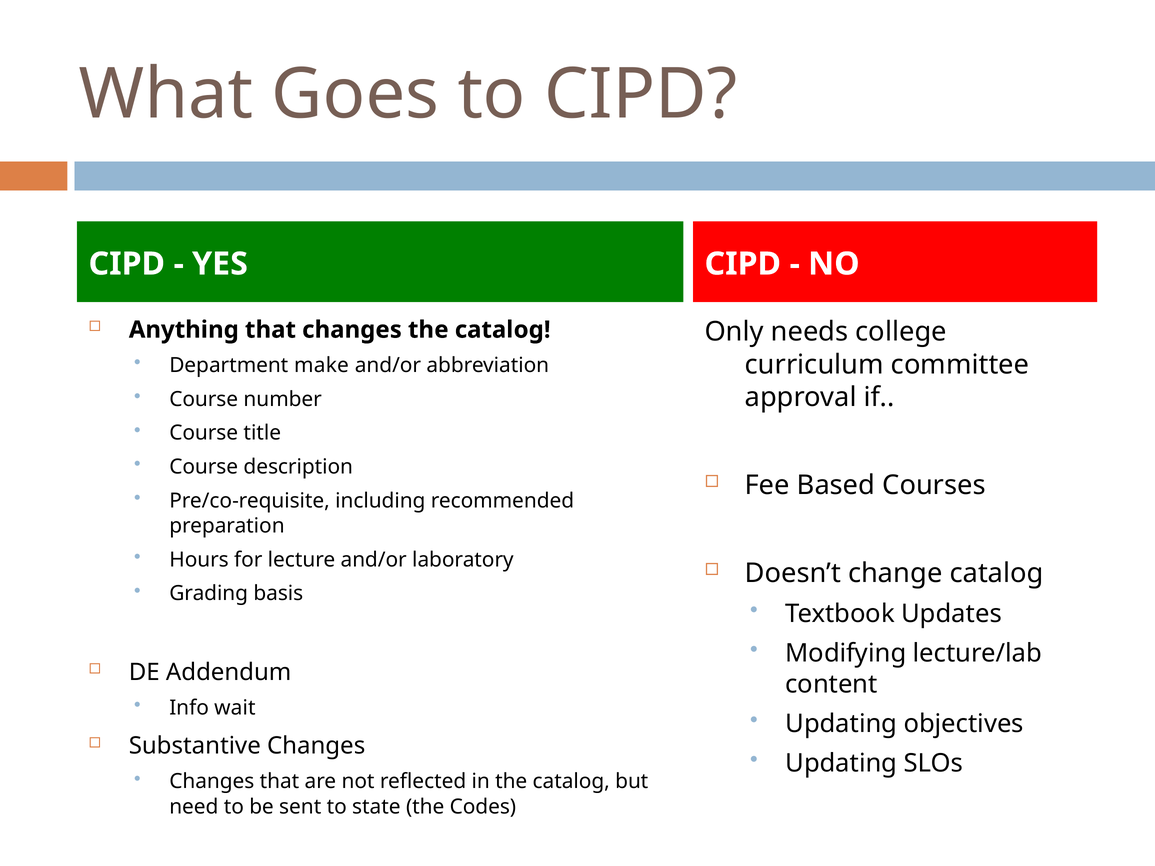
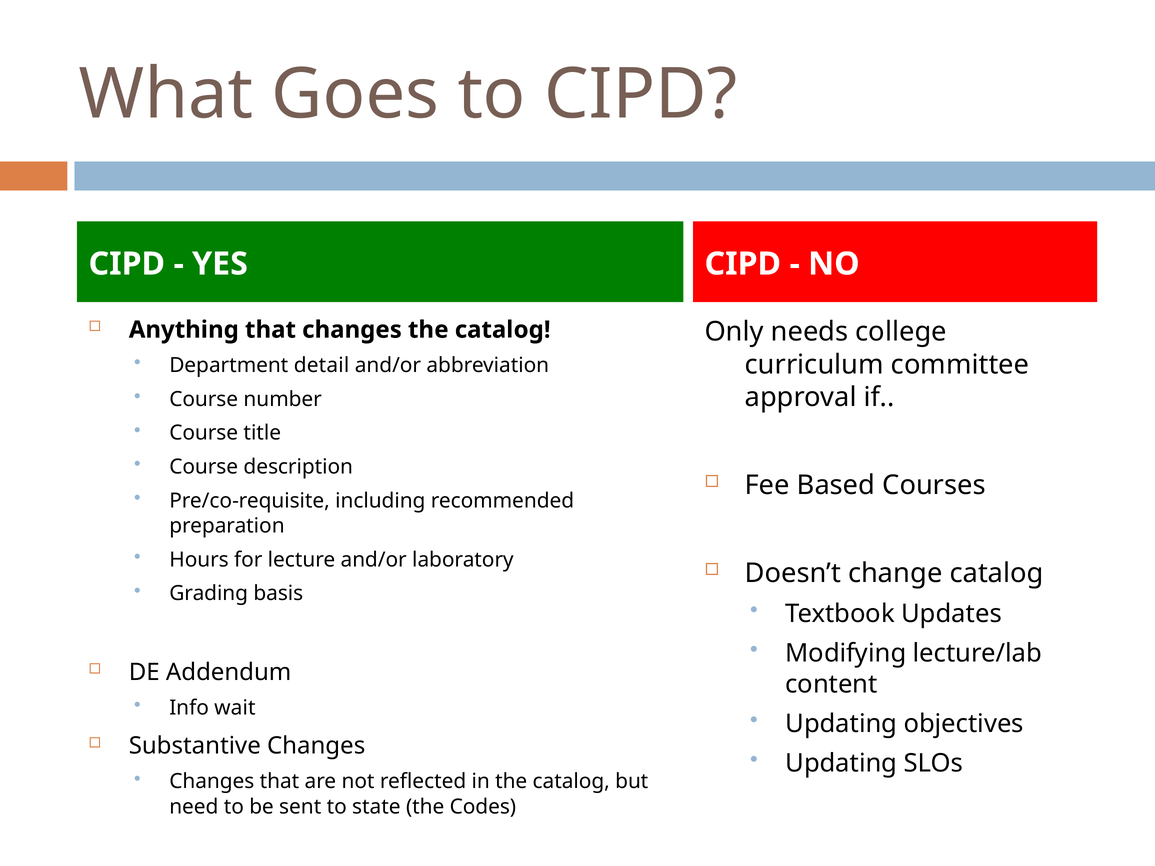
make: make -> detail (322, 365)
